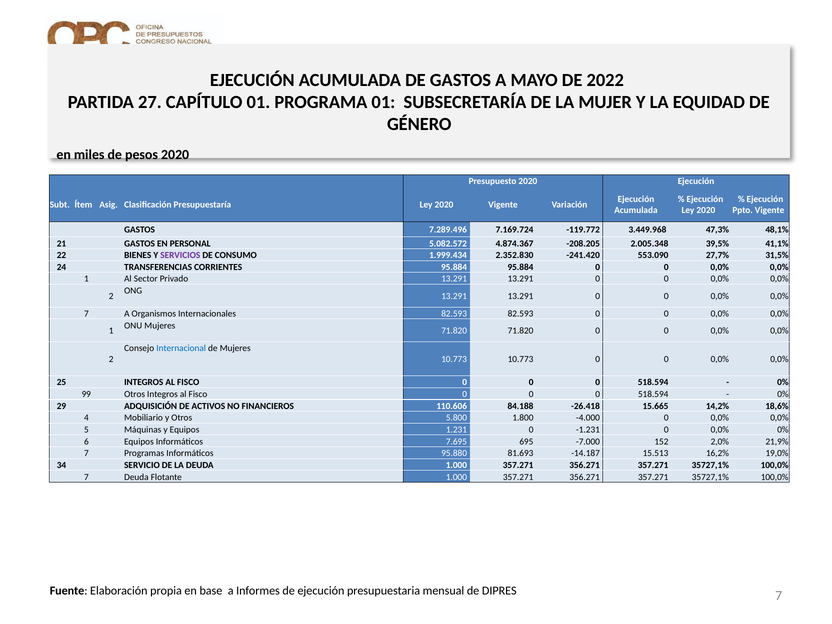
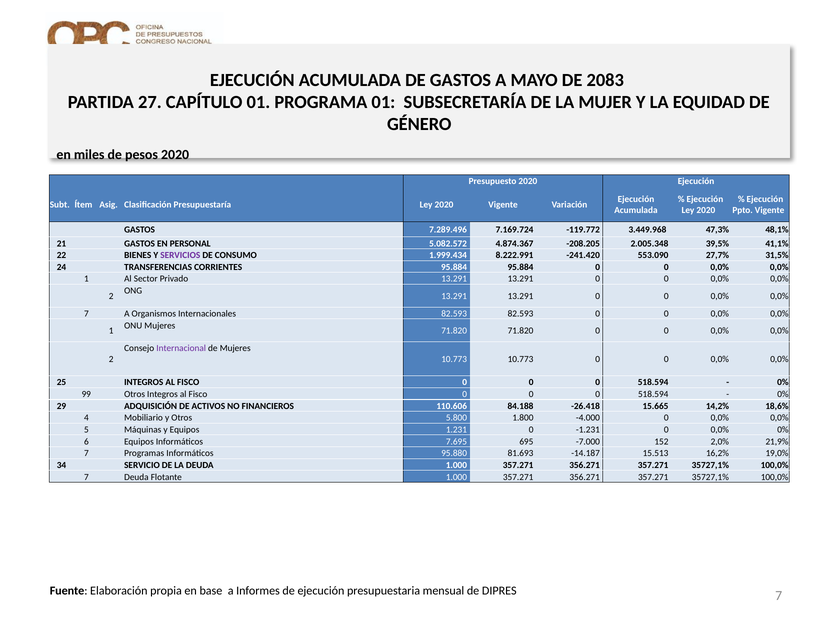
2022: 2022 -> 2083 (605, 80)
2.352.830: 2.352.830 -> 8.222.991 (515, 255)
Internacional colour: blue -> purple (181, 348)
